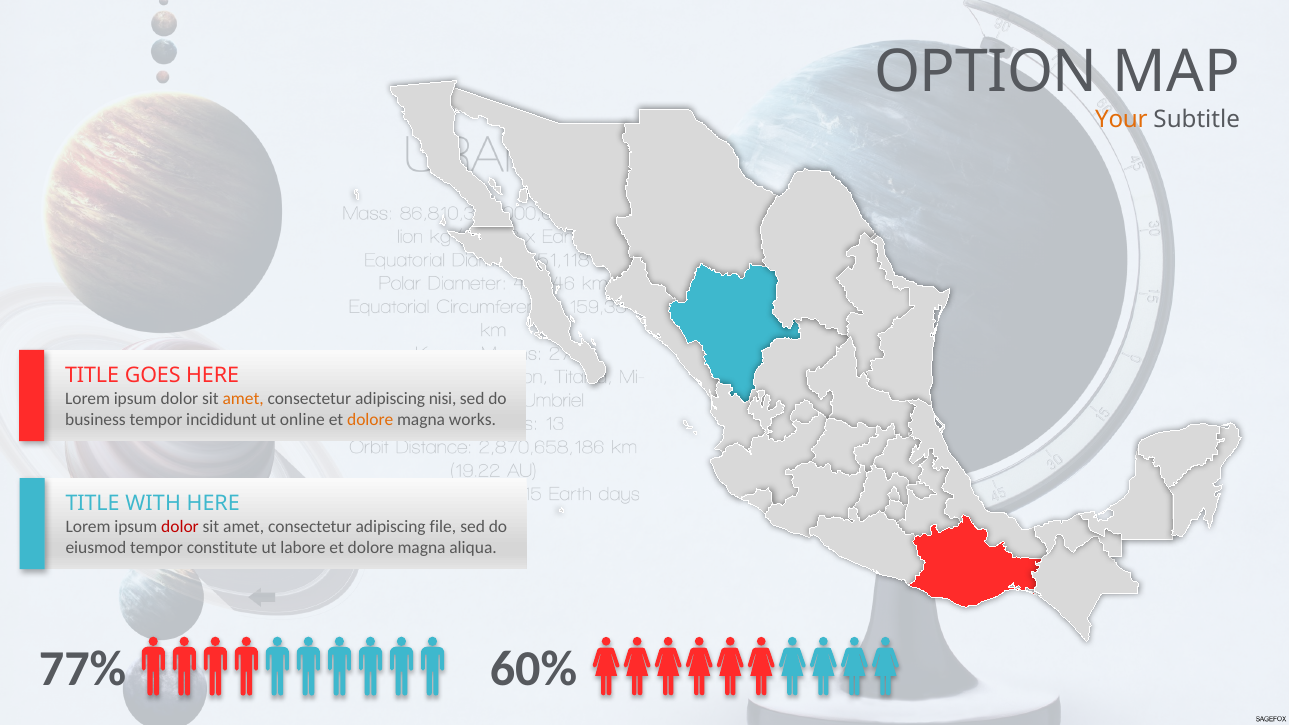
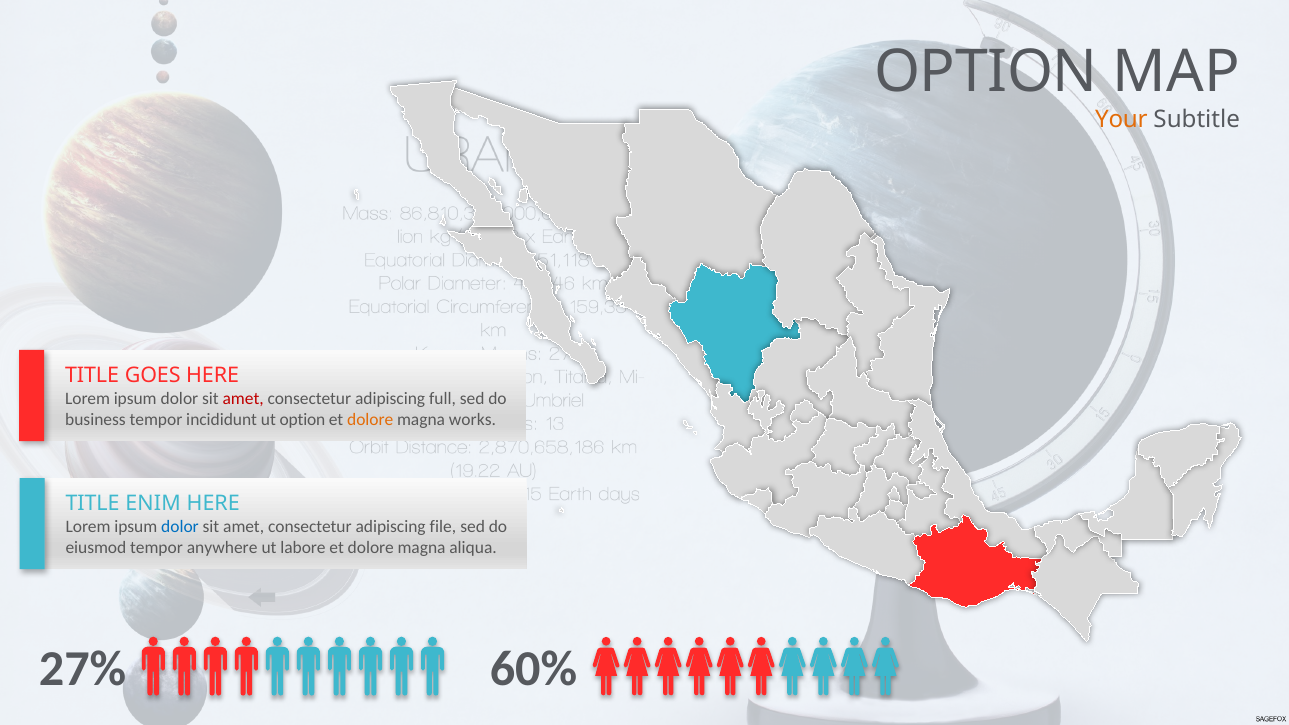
amet colour: orange -> red (243, 399)
nisi: nisi -> full (442, 399)
ut online: online -> option (302, 420)
WITH: WITH -> ENIM (153, 504)
dolor colour: red -> blue (180, 527)
constitute: constitute -> anywhere (222, 548)
77%: 77% -> 27% (83, 669)
